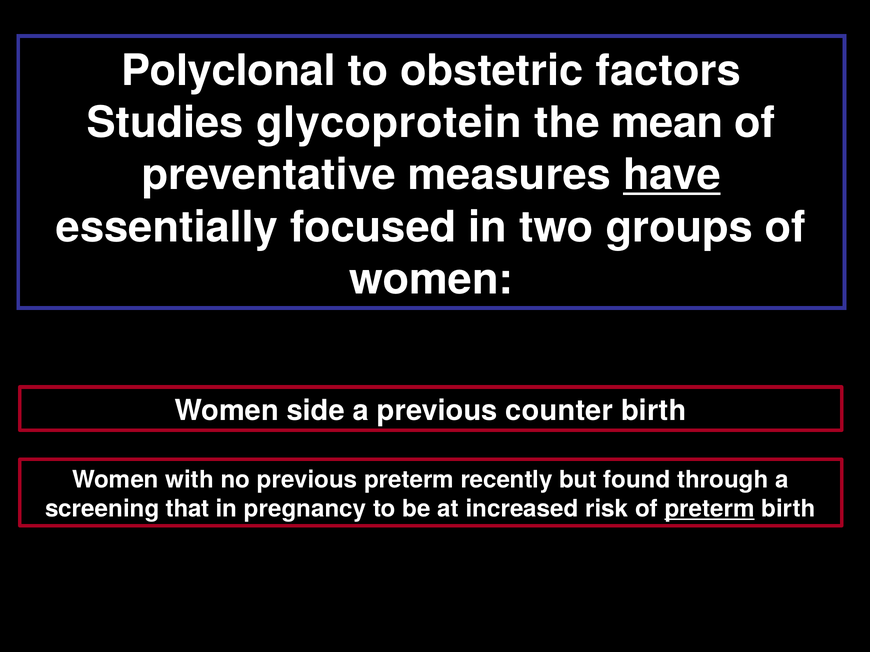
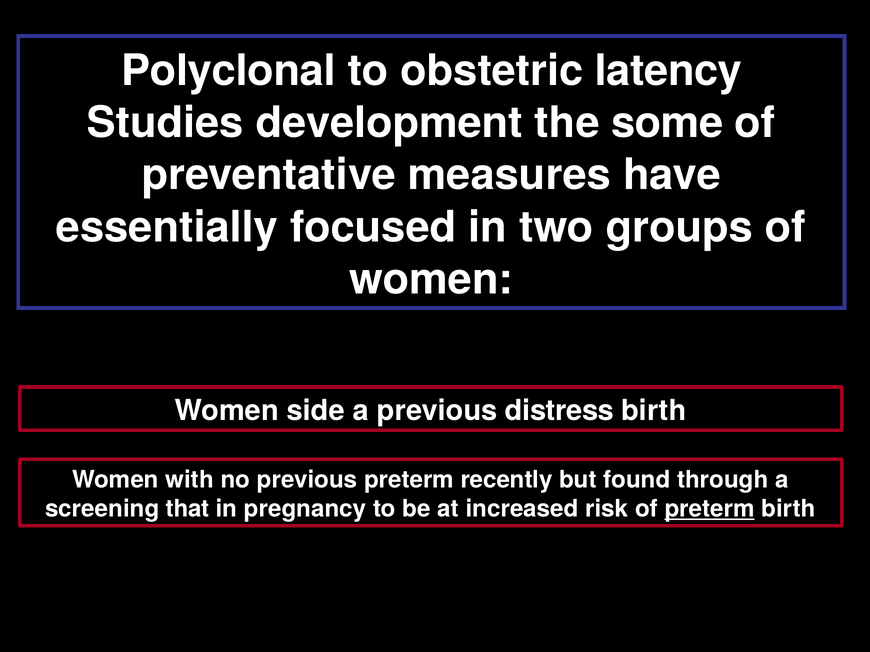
factors: factors -> latency (668, 71)
glycoprotein: glycoprotein -> development (389, 123)
mean: mean -> some (667, 123)
have underline: present -> none (672, 175)
counter: counter -> distress (559, 411)
